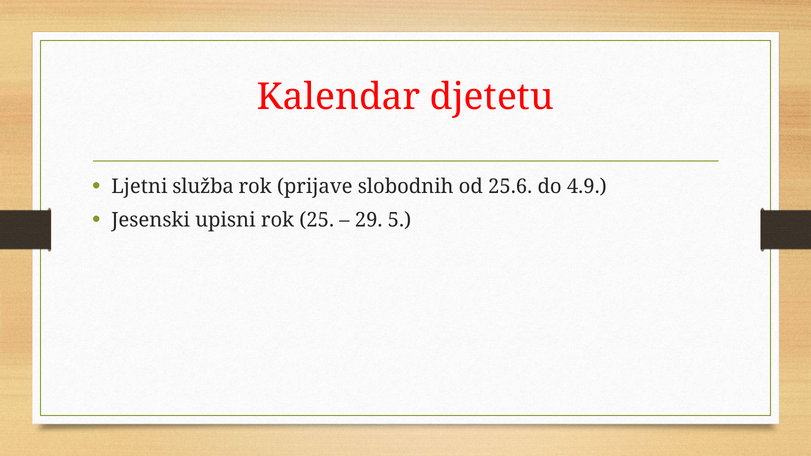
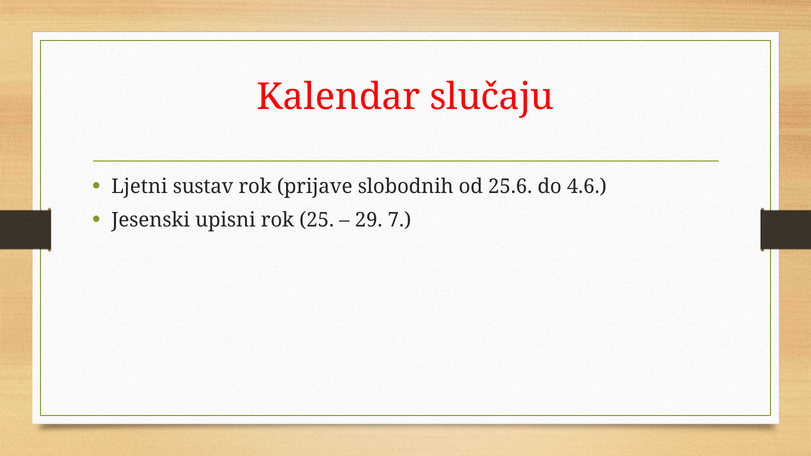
djetetu: djetetu -> slučaju (492, 97)
služba: služba -> sustav (203, 187)
4.9: 4.9 -> 4.6 (587, 187)
5: 5 -> 7 (399, 220)
